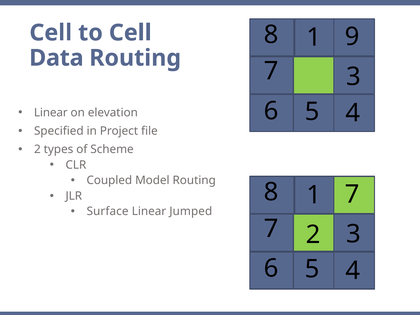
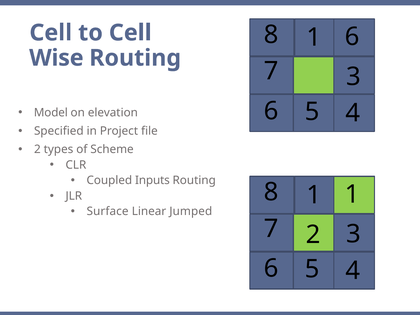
1 9: 9 -> 6 (352, 37)
Data: Data -> Wise (56, 58)
Linear: Linear -> Model (51, 113)
Model: Model -> Inputs (152, 180)
1 7: 7 -> 1 (352, 194)
